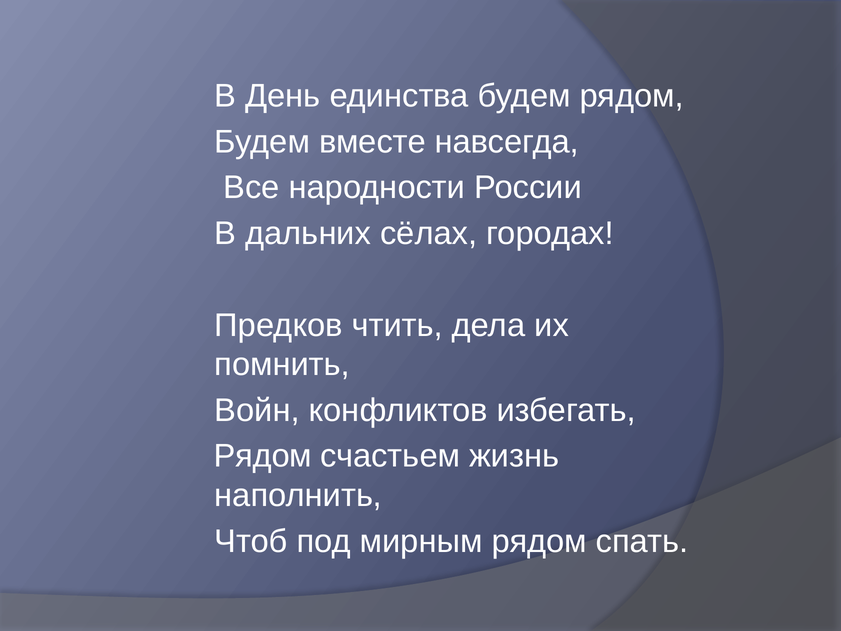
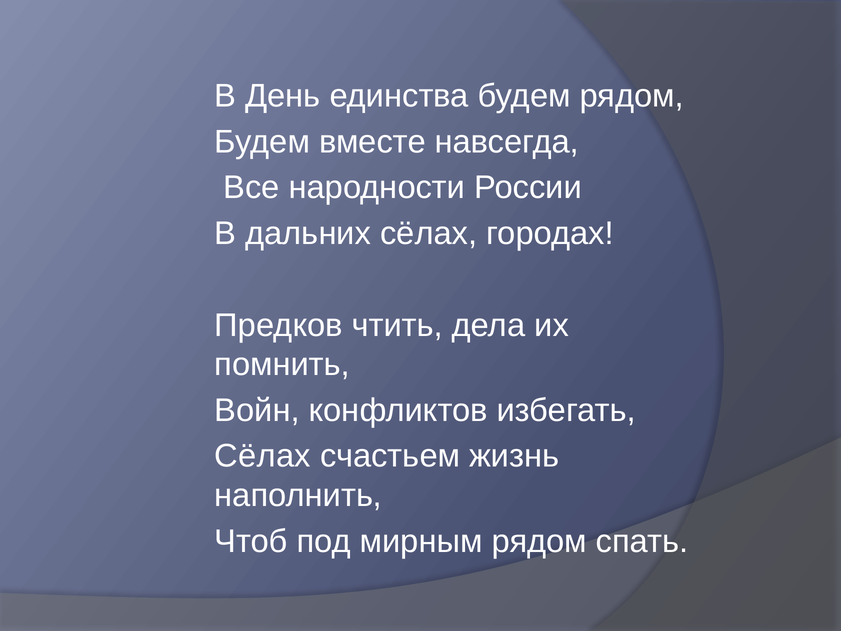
Рядом: Рядом -> Сёлах (263, 456)
